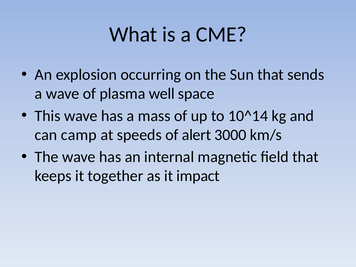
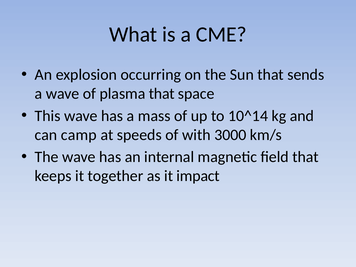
plasma well: well -> that (162, 94)
alert: alert -> with (196, 135)
